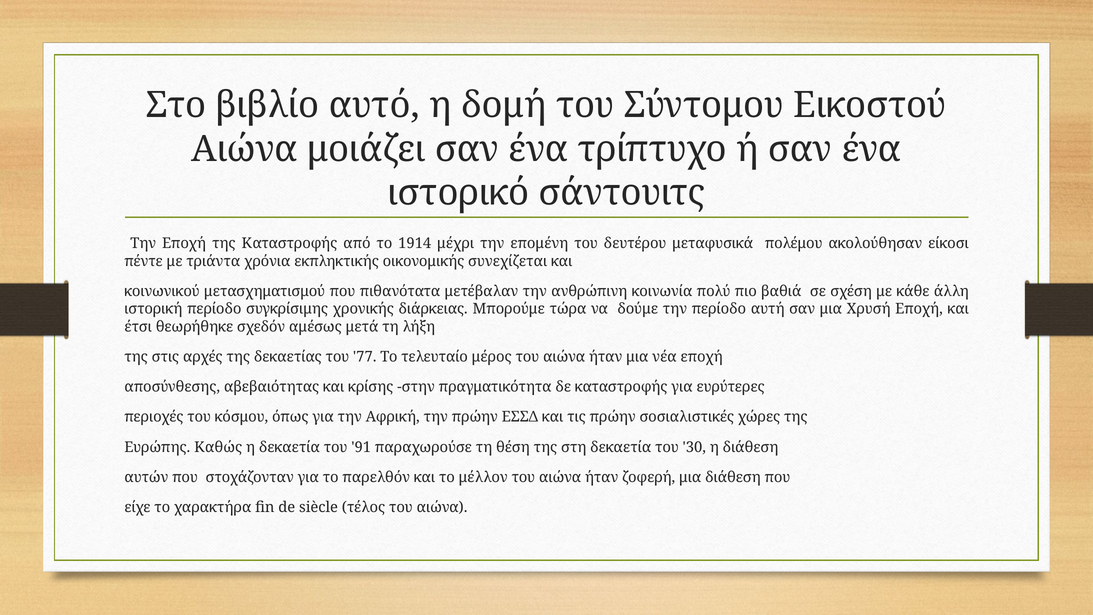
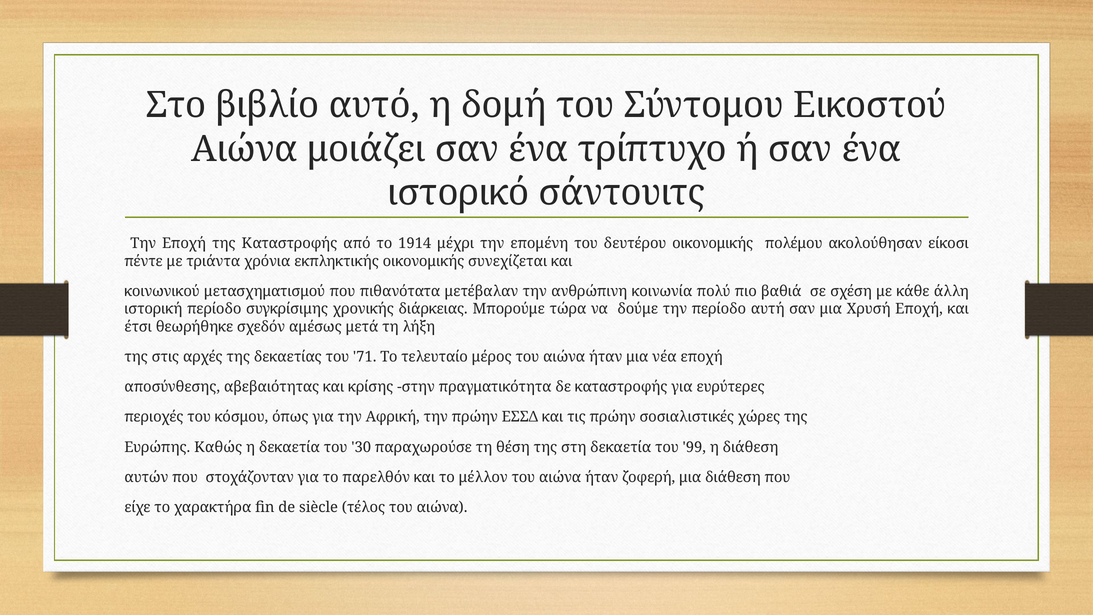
δευτέρου μεταφυσικά: μεταφυσικά -> οικονομικής (713, 243)
77: 77 -> 71 (365, 357)
91: 91 -> 30 (361, 447)
30: 30 -> 99 (694, 447)
